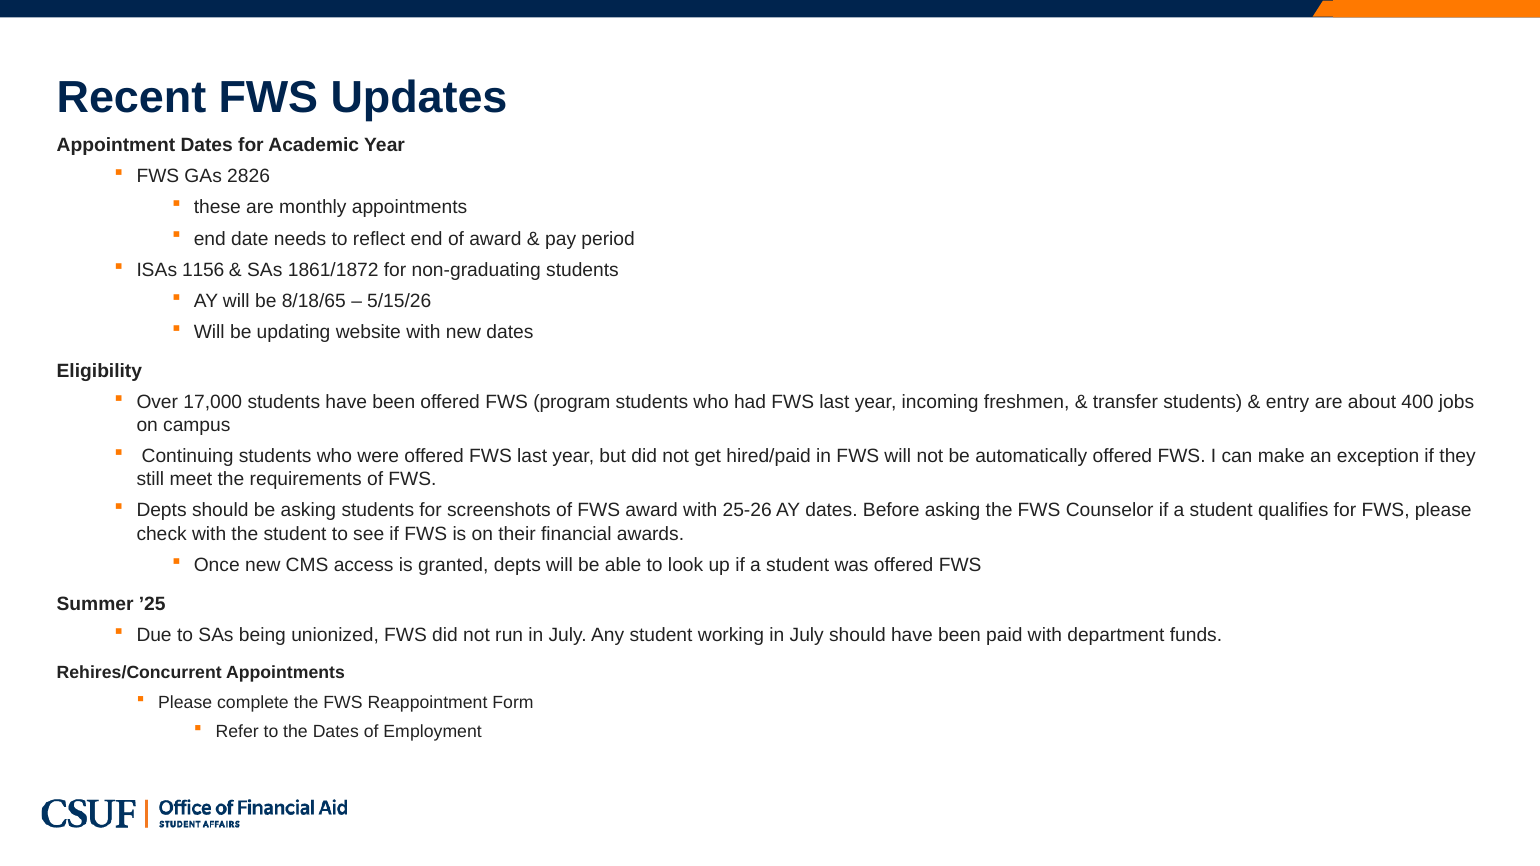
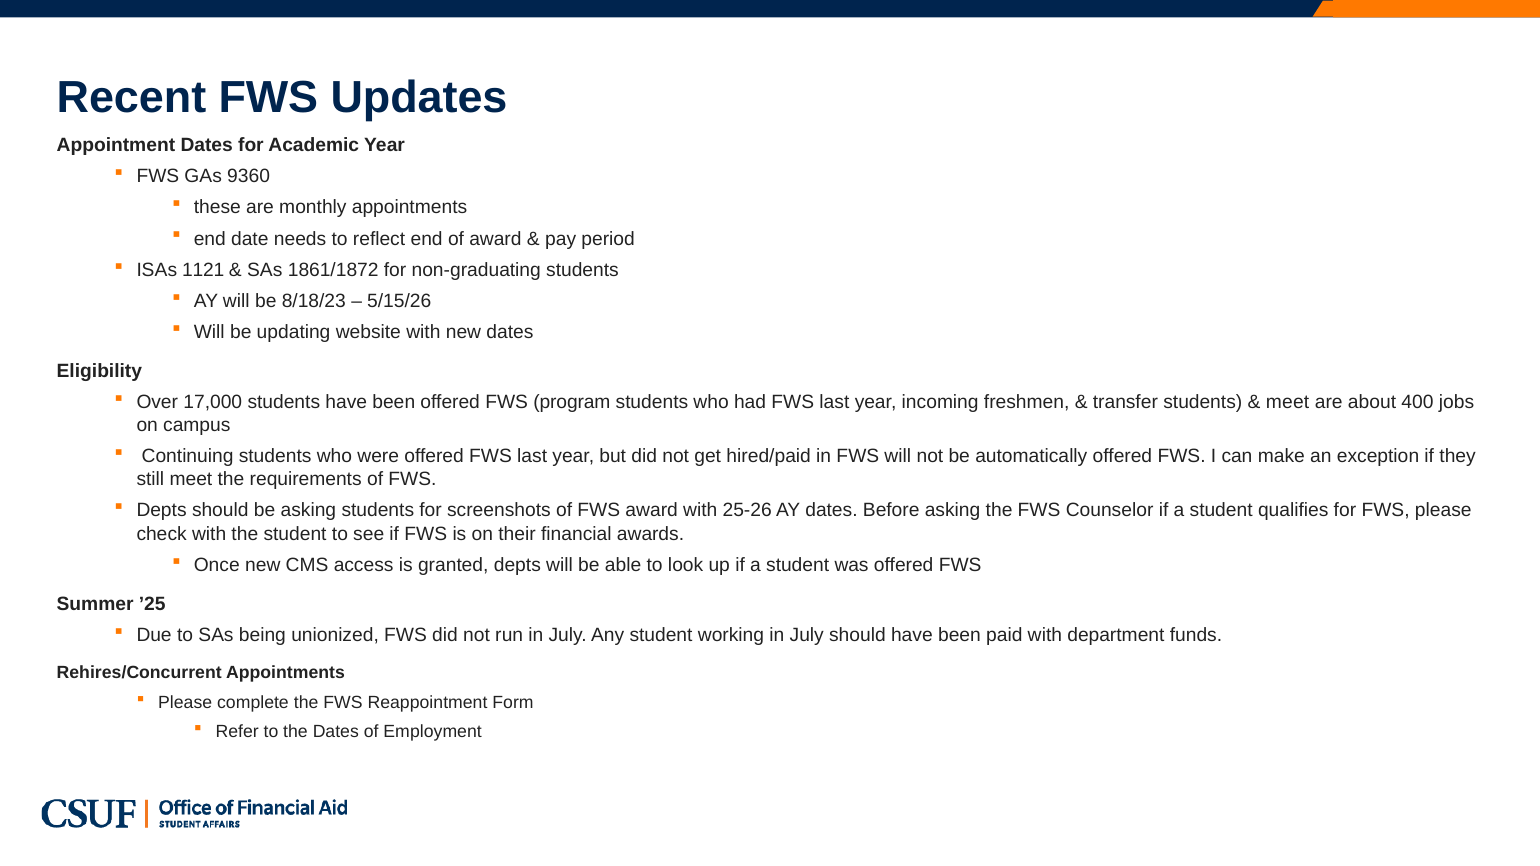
2826: 2826 -> 9360 (249, 177)
1156: 1156 -> 1121 (203, 270)
8/18/65: 8/18/65 -> 8/18/23 (314, 301)
entry: entry -> meet (1288, 402)
